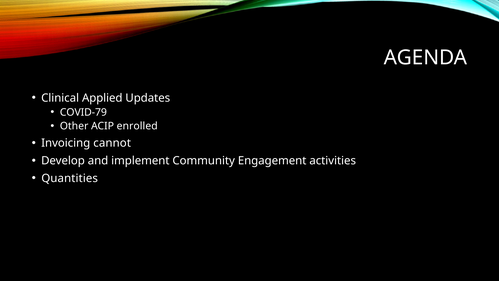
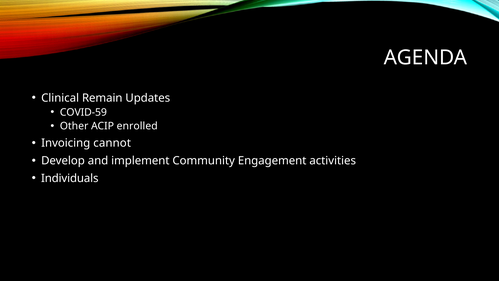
Applied: Applied -> Remain (102, 98)
COVID-79: COVID-79 -> COVID-59 (83, 112)
Quantities: Quantities -> Individuals (70, 178)
